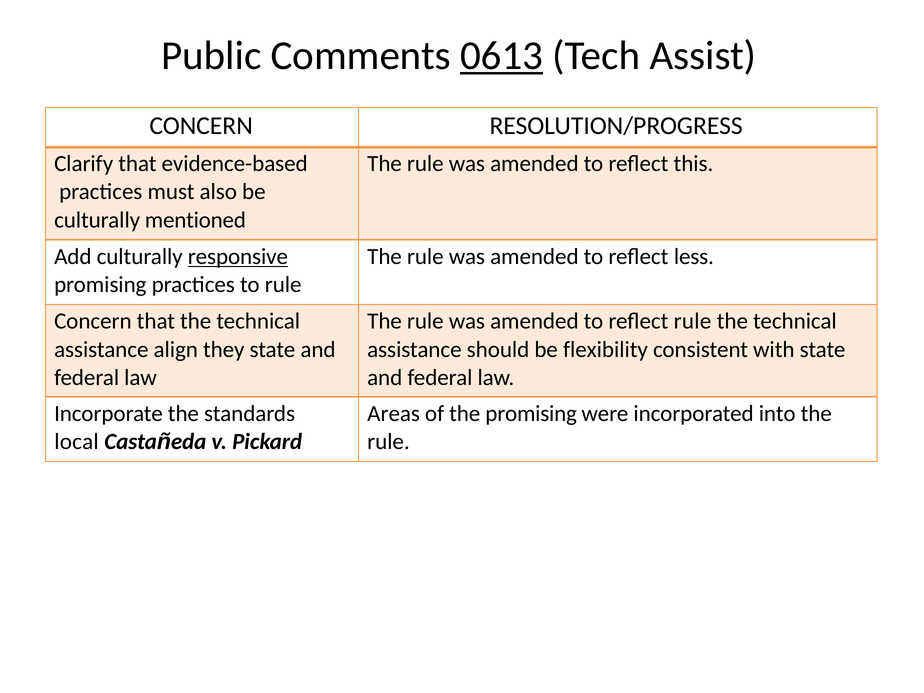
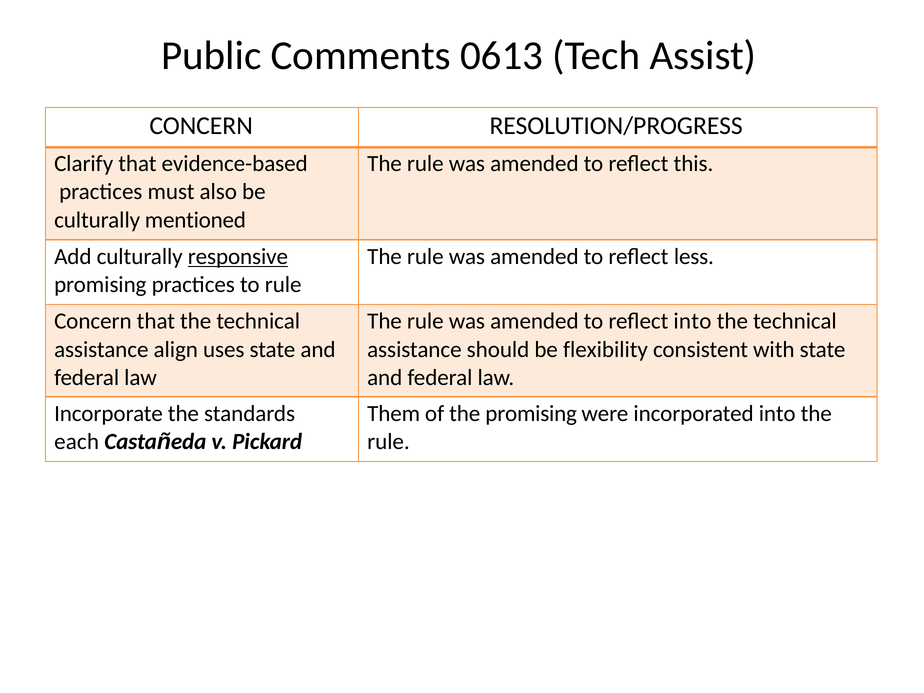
0613 underline: present -> none (502, 56)
reflect rule: rule -> into (692, 321)
they: they -> uses (224, 349)
Areas: Areas -> Them (394, 414)
local: local -> each (77, 442)
